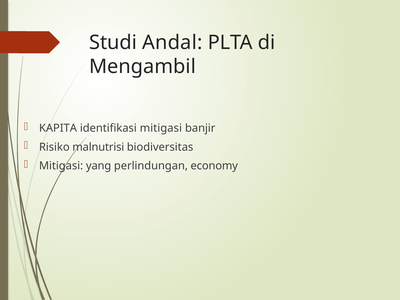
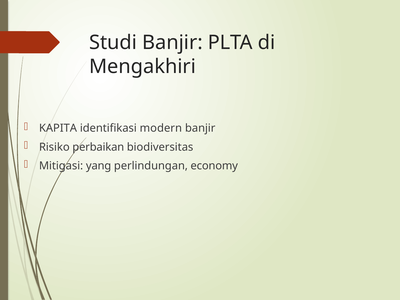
Studi Andal: Andal -> Banjir (172, 43)
Mengambil: Mengambil -> Mengakhiri (143, 67)
identifikasi mitigasi: mitigasi -> modern (161, 128)
malnutrisi: malnutrisi -> perbaikan (98, 147)
